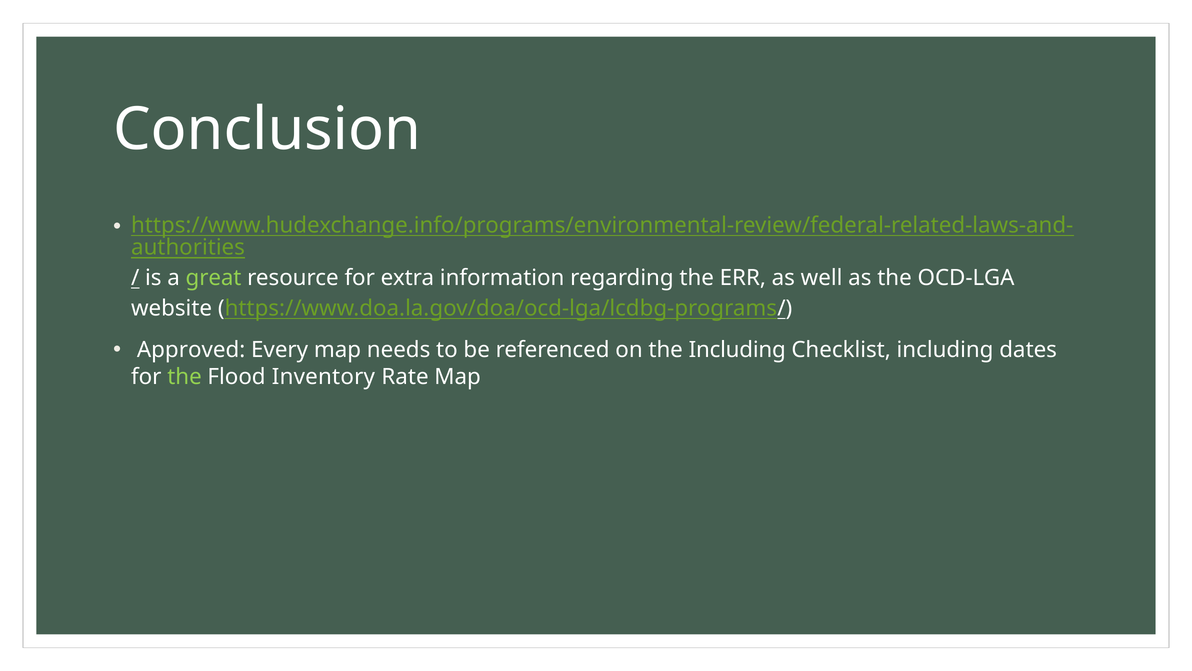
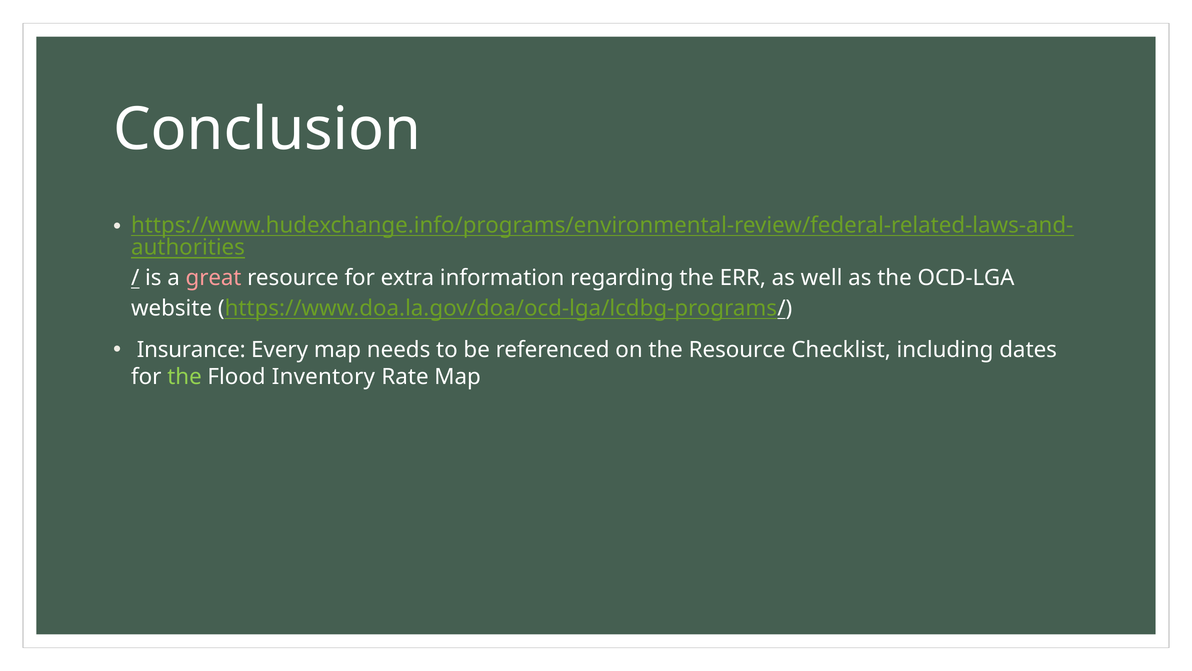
great colour: light green -> pink (214, 278)
Approved: Approved -> Insurance (191, 350)
the Including: Including -> Resource (737, 350)
